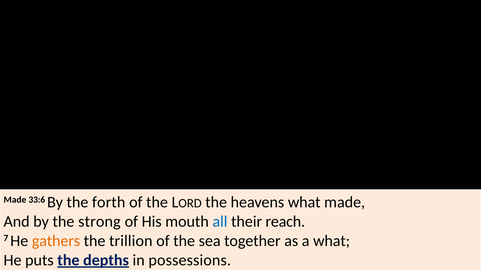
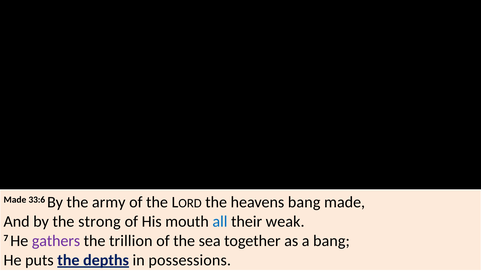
forth: forth -> army (109, 202)
heavens what: what -> bang (304, 202)
reach: reach -> weak (285, 221)
gathers colour: orange -> purple (56, 240)
a what: what -> bang (331, 240)
